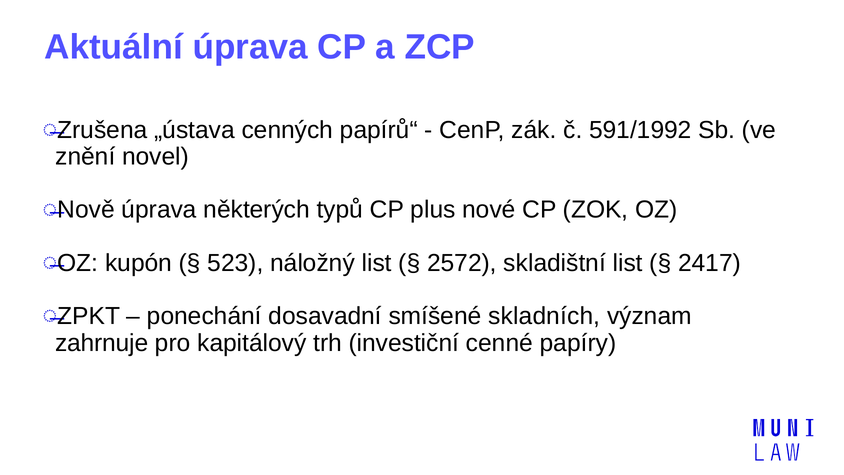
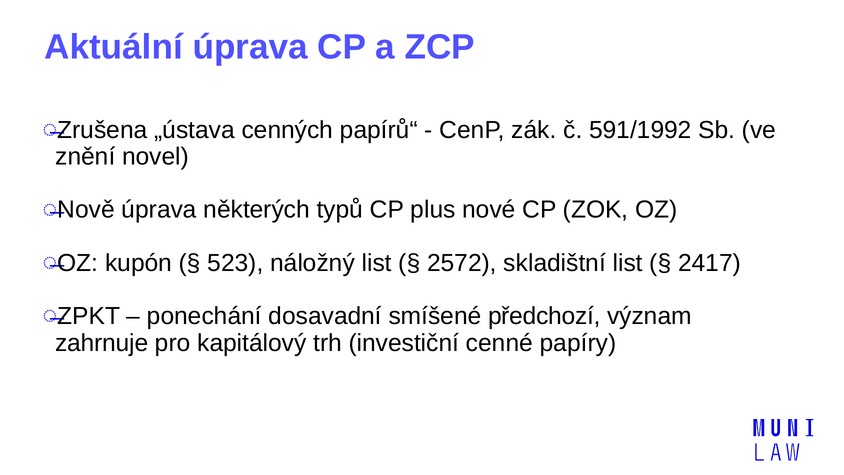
skladních: skladních -> předchozí (544, 316)
